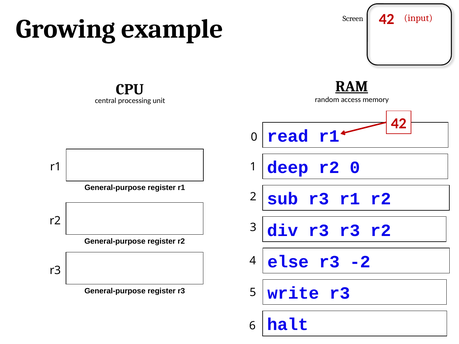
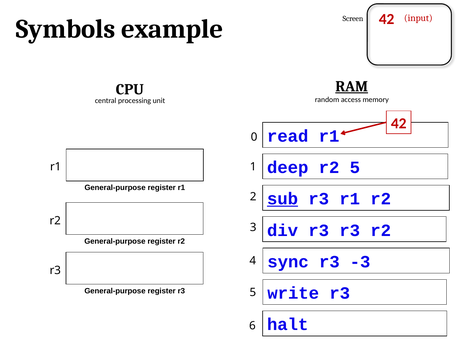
Growing: Growing -> Symbols (66, 29)
0: 0 -> 5 (355, 168)
sub underline: none -> present (283, 199)
else: else -> sync (288, 262)
-2: -2 -> -3 (360, 262)
